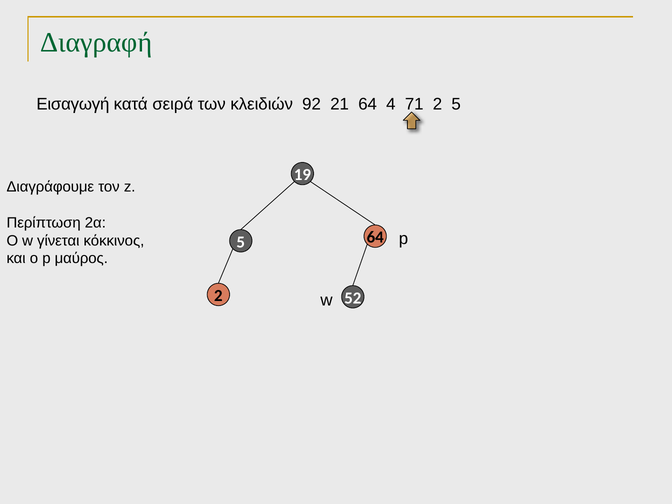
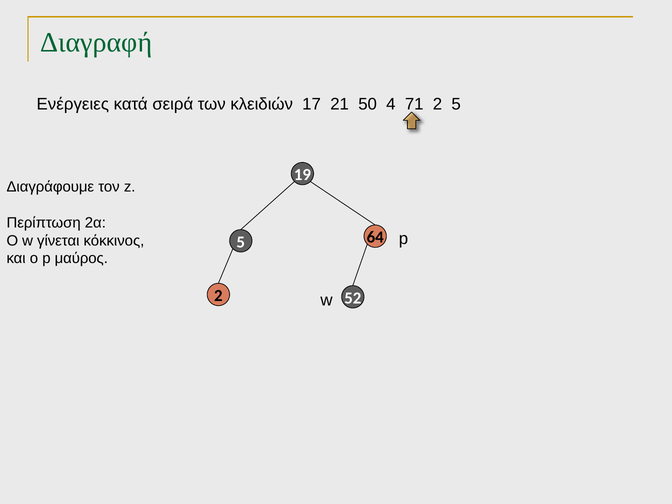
Εισαγωγή: Εισαγωγή -> Ενέργειες (73, 104)
92: 92 -> 17 (312, 104)
21 64: 64 -> 50 (368, 104)
